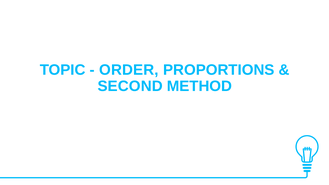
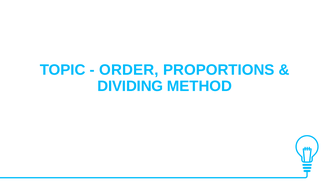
SECOND: SECOND -> DIVIDING (130, 86)
